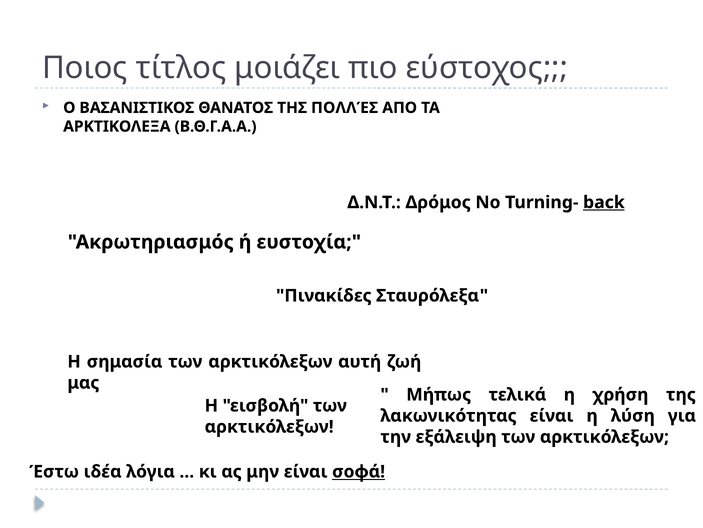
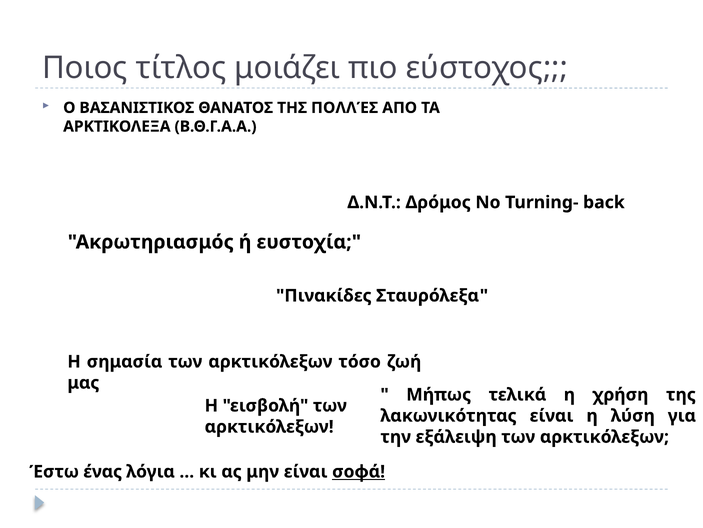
back underline: present -> none (604, 202)
αυτή: αυτή -> τόσο (360, 361)
ιδέα: ιδέα -> ένας (103, 471)
